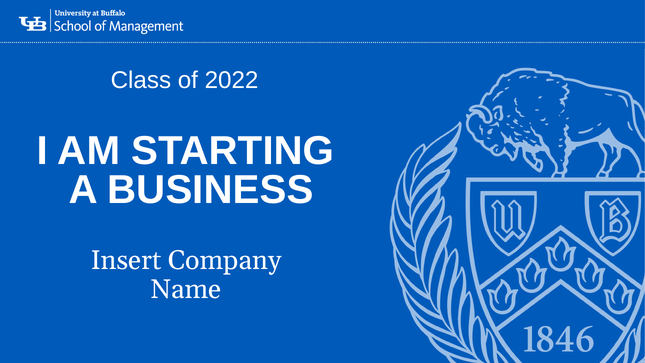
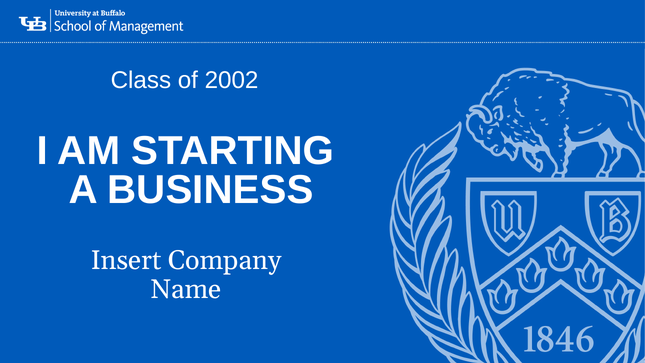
2022: 2022 -> 2002 (232, 80)
